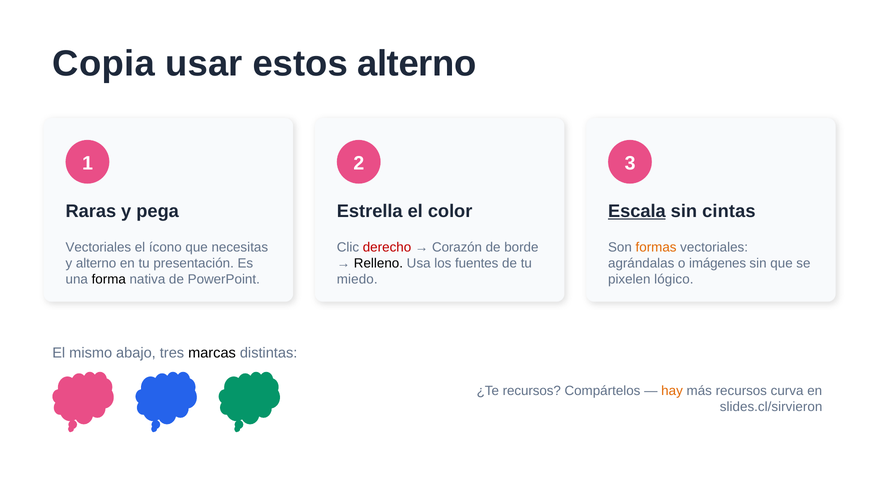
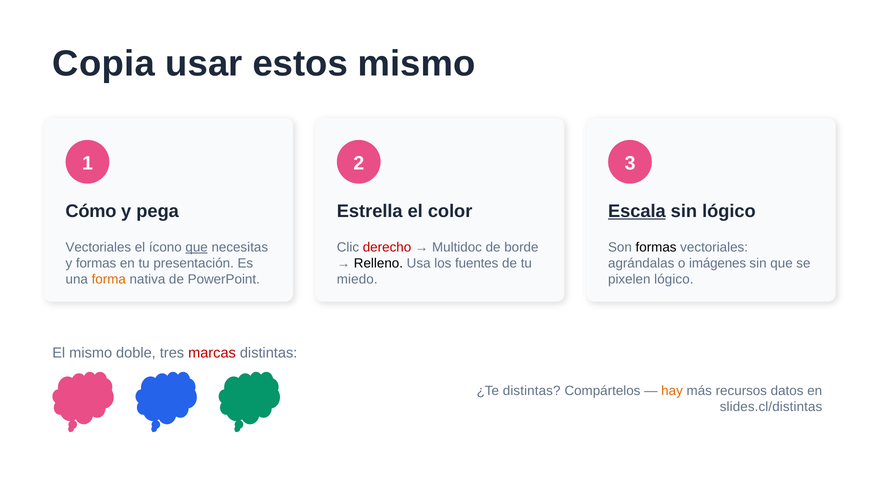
estos alterno: alterno -> mismo (417, 64)
Raras: Raras -> Cómo (91, 211)
sin cintas: cintas -> lógico (729, 211)
que underline: none -> present (197, 247)
Corazón: Corazón -> Multidoc (457, 247)
formas colour: orange -> black (656, 247)
y alterno: alterno -> formas (96, 263)
forma colour: black -> orange (109, 279)
abajo: abajo -> doble (136, 353)
marcas colour: black -> red (212, 353)
¿Te recursos: recursos -> distintas (532, 391)
curva: curva -> datos (787, 391)
slides.cl/sirvieron: slides.cl/sirvieron -> slides.cl/distintas (771, 407)
